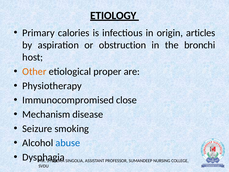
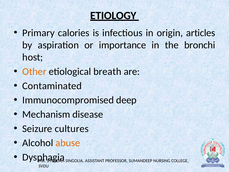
obstruction: obstruction -> importance (123, 45)
proper: proper -> breath (107, 71)
Physiotherapy: Physiotherapy -> Contaminated (52, 86)
close: close -> deep (126, 100)
smoking: smoking -> cultures (72, 128)
abuse colour: blue -> orange (68, 143)
